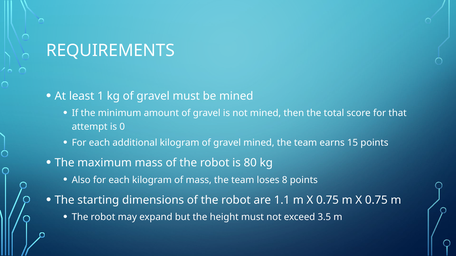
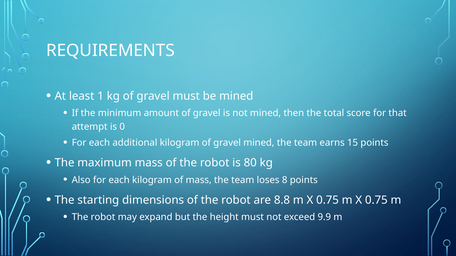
1.1: 1.1 -> 8.8 (282, 200)
3.5: 3.5 -> 9.9 (324, 217)
